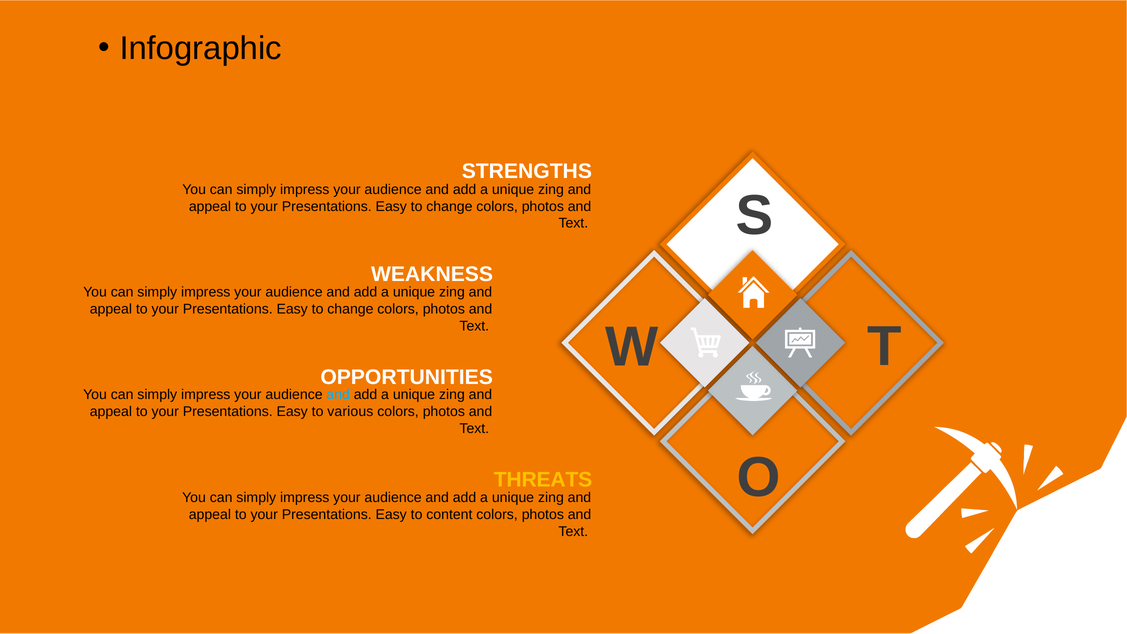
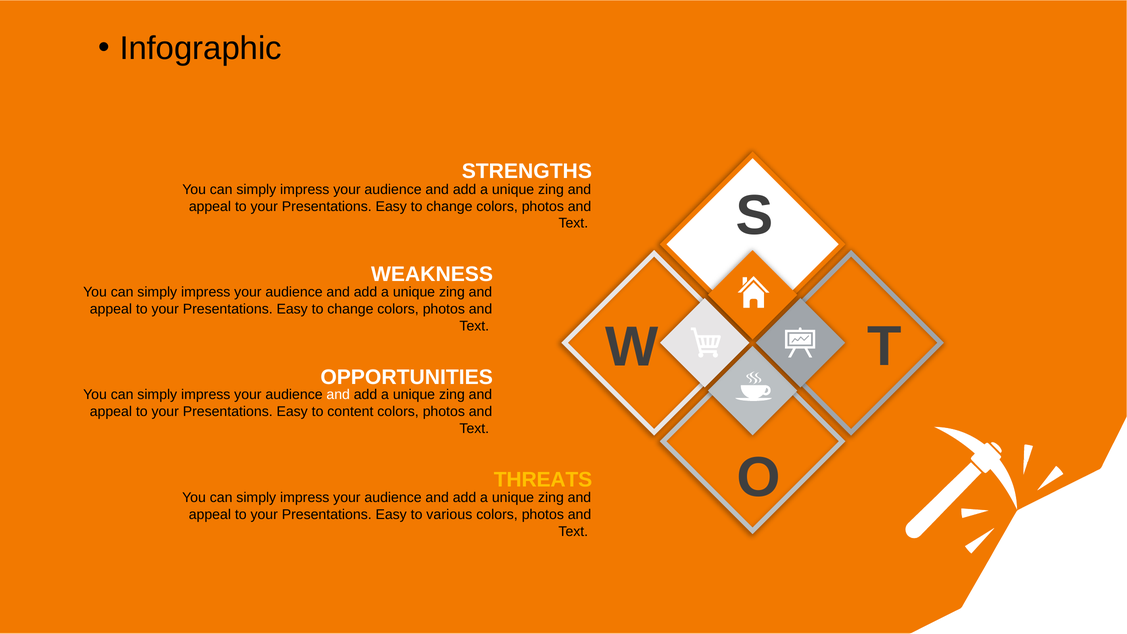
and colour: light blue -> white (338, 395)
various: various -> content (350, 412)
content: content -> various (449, 514)
